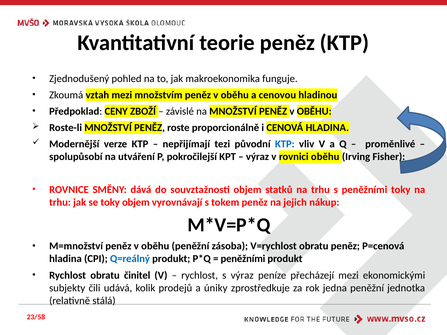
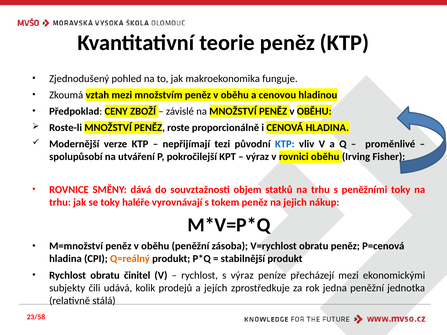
toky objem: objem -> haléře (136, 202)
Q=reálný colour: blue -> orange (130, 259)
peněžními: peněžními -> stabilnější (243, 259)
úniky: úniky -> jejích (216, 288)
